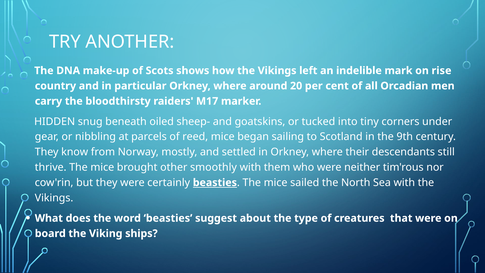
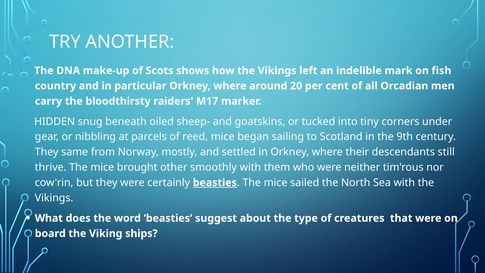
rise: rise -> fish (441, 71)
know: know -> same (75, 152)
